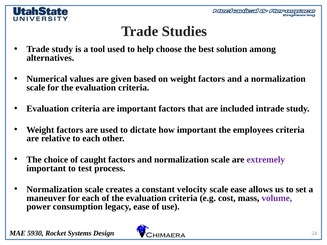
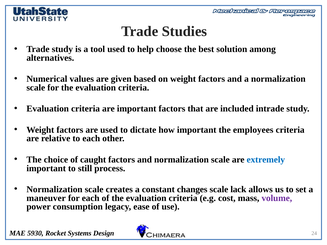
extremely colour: purple -> blue (266, 160)
test: test -> still (85, 168)
velocity: velocity -> changes (192, 190)
scale ease: ease -> lack (238, 190)
